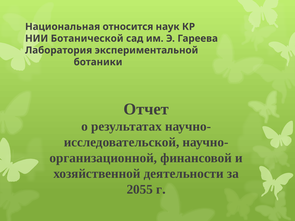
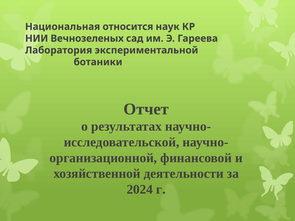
Ботанической: Ботанической -> Вечнозеленых (87, 39)
2055: 2055 -> 2024 (140, 190)
